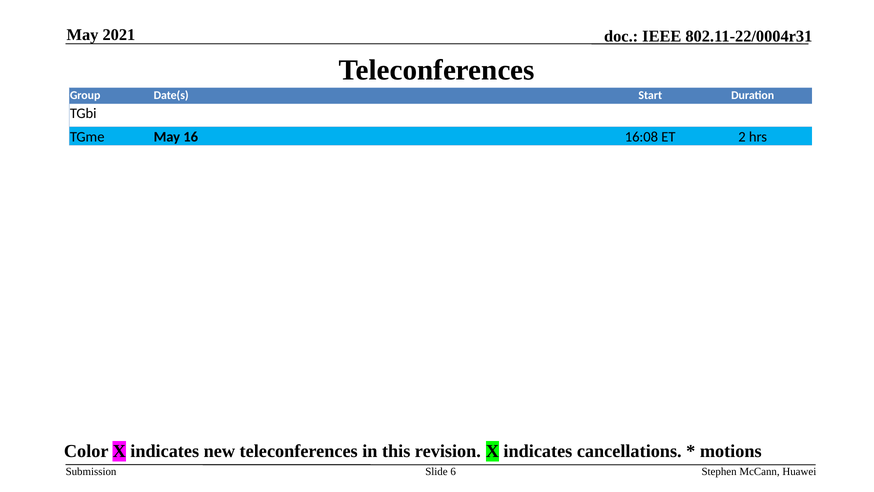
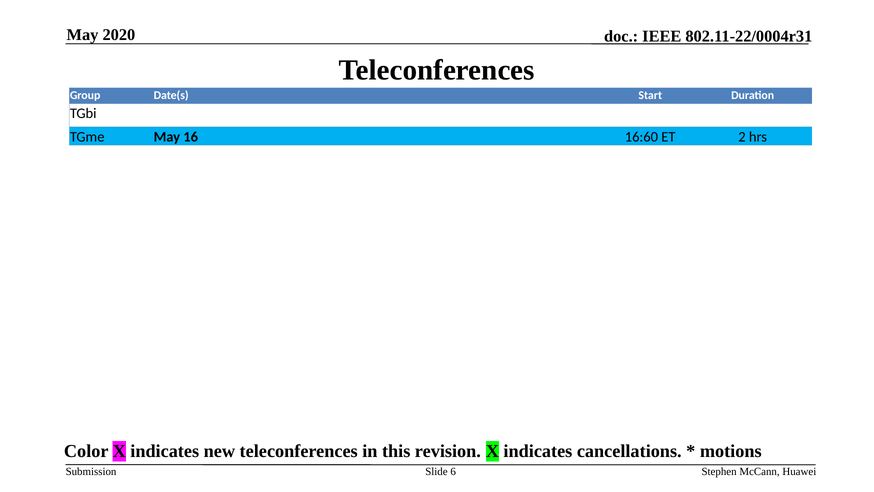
2021: 2021 -> 2020 (119, 35)
16:08: 16:08 -> 16:60 (641, 137)
